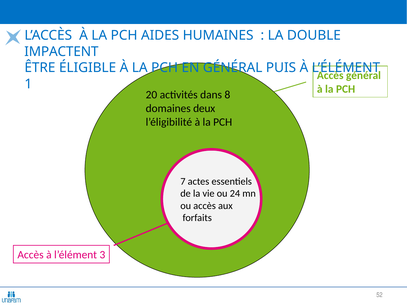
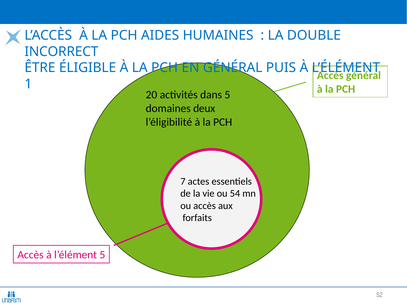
IMPACTENT: IMPACTENT -> INCORRECT (61, 52)
dans 8: 8 -> 5 (227, 95)
24: 24 -> 54 (235, 194)
l’élément 3: 3 -> 5 (102, 255)
